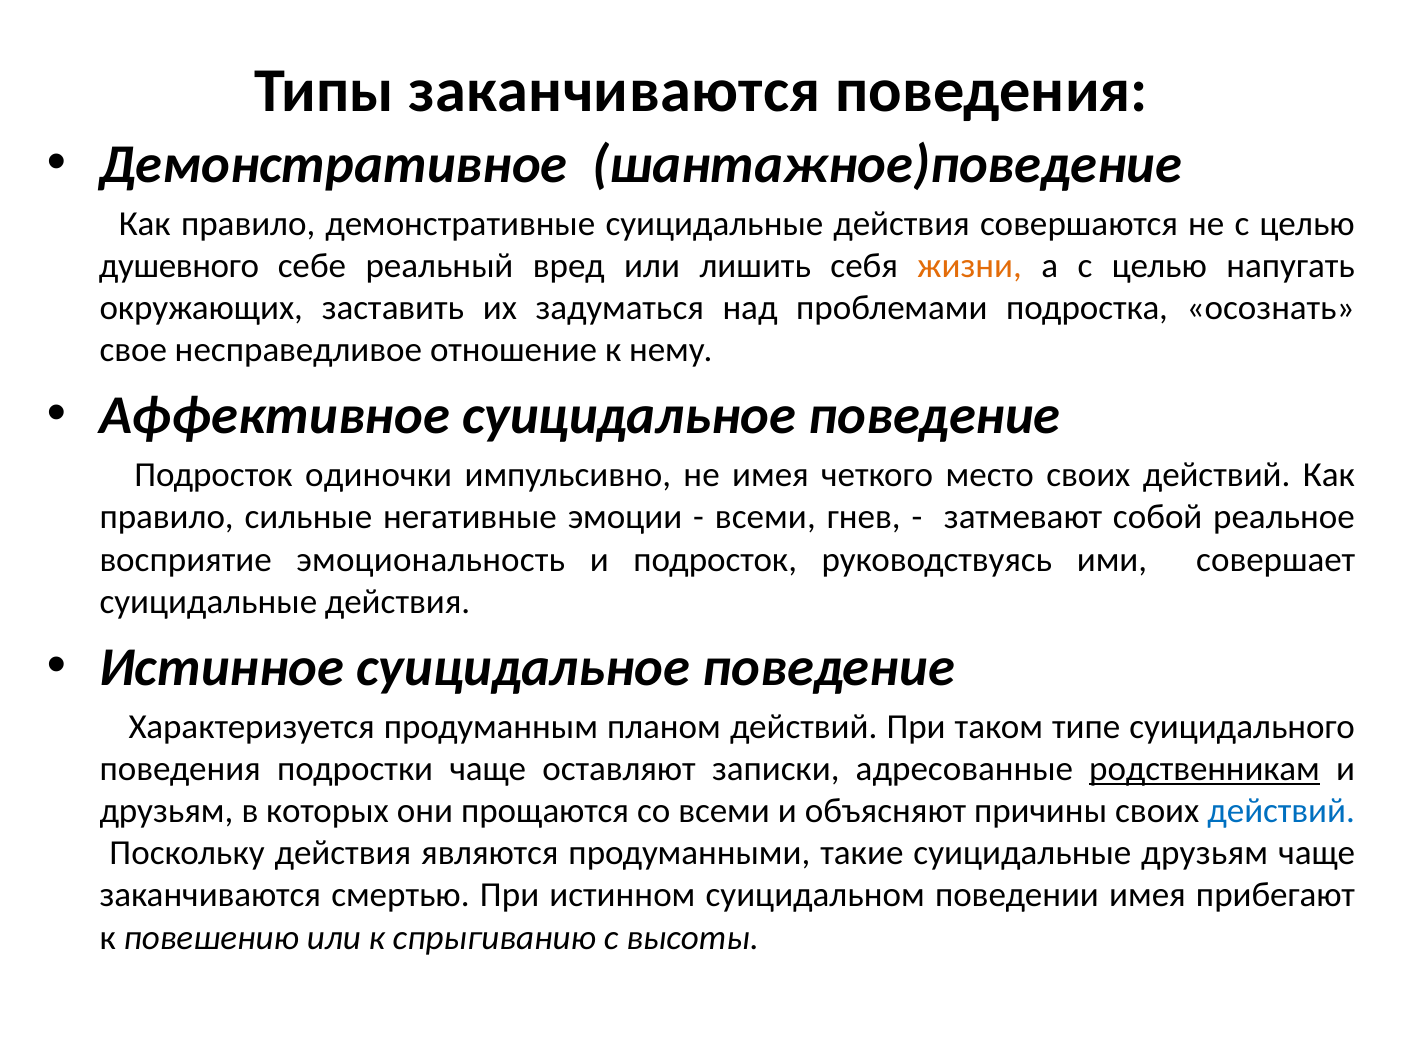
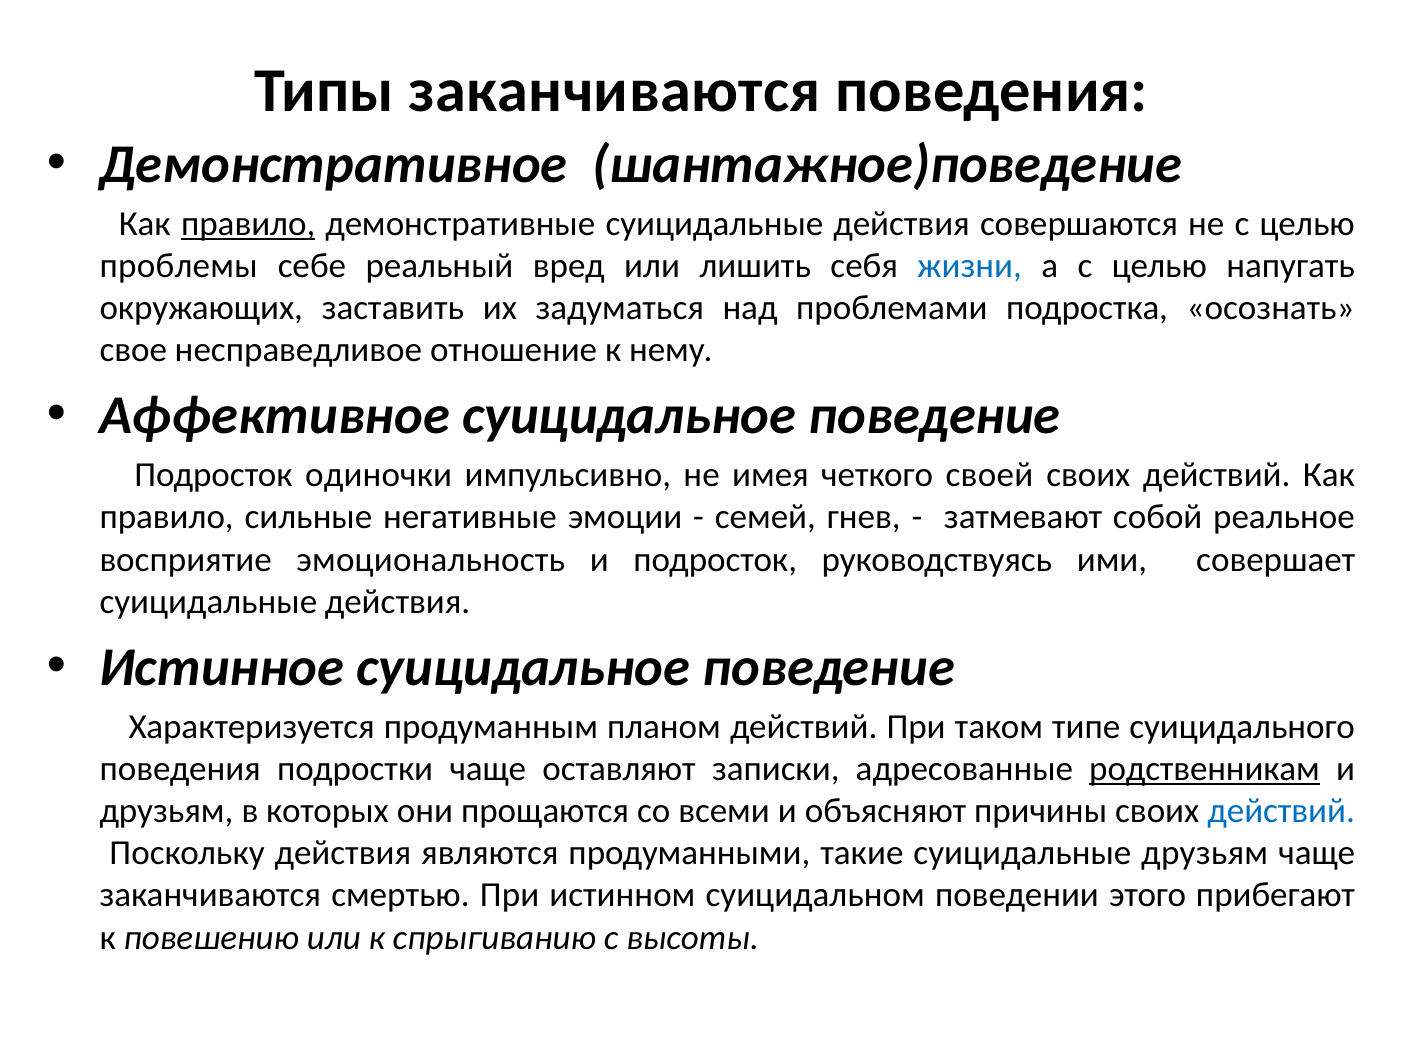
правило underline: none -> present (248, 224)
душевного: душевного -> проблемы (179, 266)
жизни colour: orange -> blue (970, 266)
место: место -> своей (990, 475)
всеми: всеми -> семей (765, 518)
поведении имея: имея -> этого (1148, 896)
